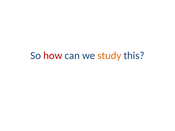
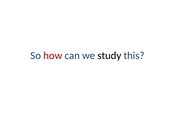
study colour: orange -> black (109, 56)
